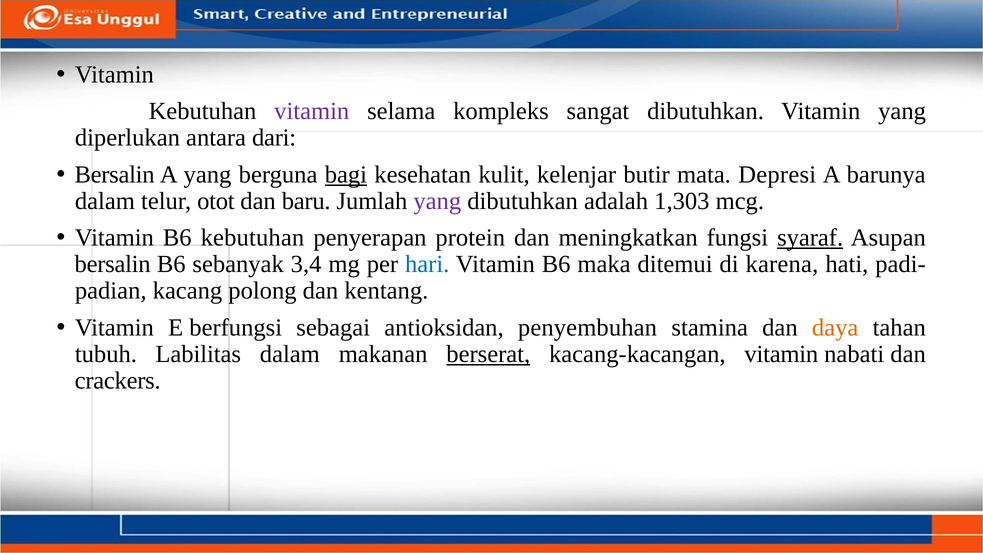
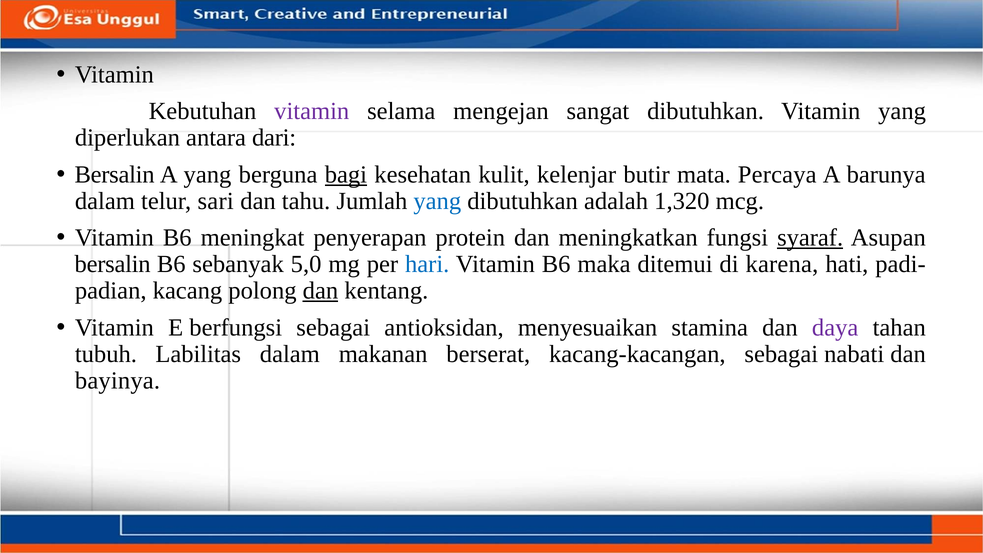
kompleks: kompleks -> mengejan (501, 111)
Depresi: Depresi -> Percaya (777, 174)
otot: otot -> sari (216, 201)
baru: baru -> tahu (306, 201)
yang colour: purple -> blue (437, 201)
1,303: 1,303 -> 1,320 (682, 201)
B6 kebutuhan: kebutuhan -> meningkat (253, 238)
3,4: 3,4 -> 5,0 (306, 264)
dan underline: none -> present (320, 291)
penyembuhan: penyembuhan -> menyesuaikan (588, 328)
daya colour: orange -> purple (835, 328)
berserat underline: present -> none (488, 354)
kacang-kacangan vitamin: vitamin -> sebagai (781, 354)
crackers: crackers -> bayinya (118, 381)
